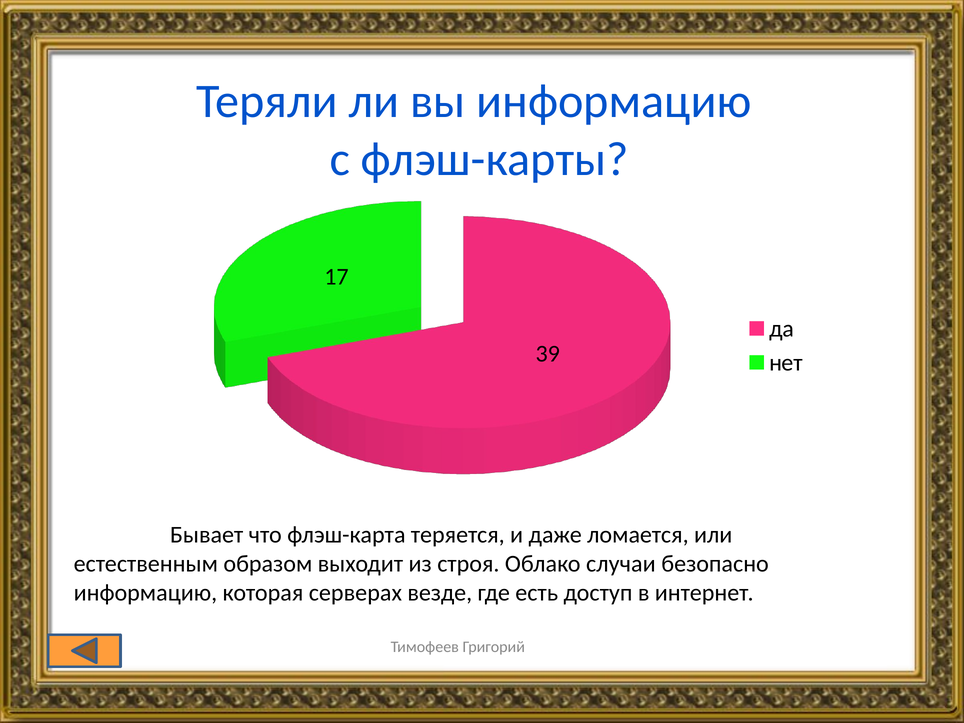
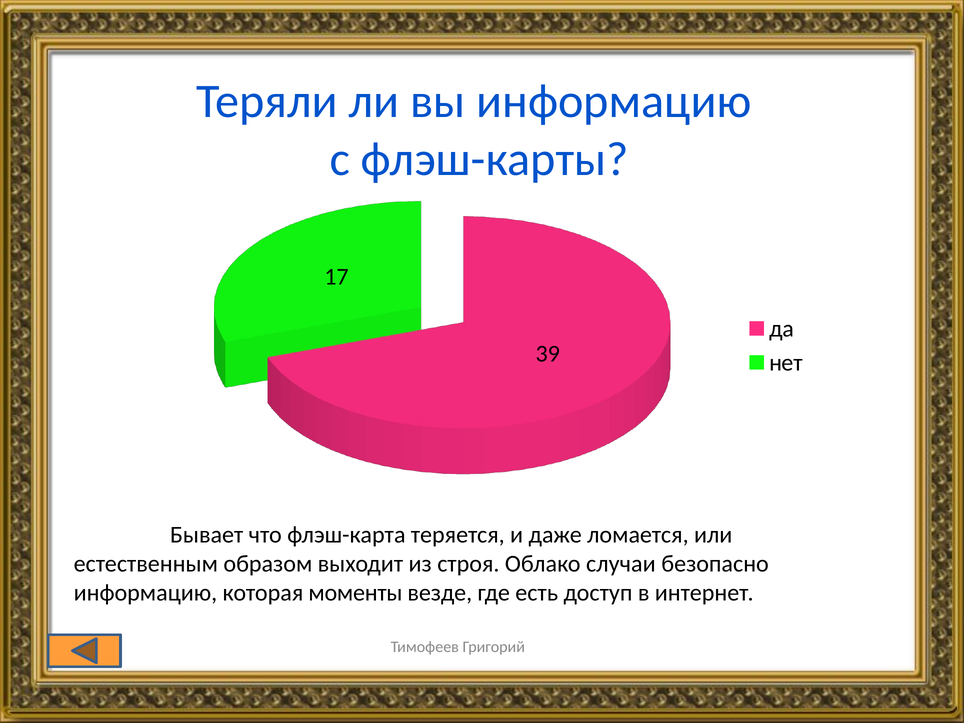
серверах: серверах -> моменты (355, 593)
